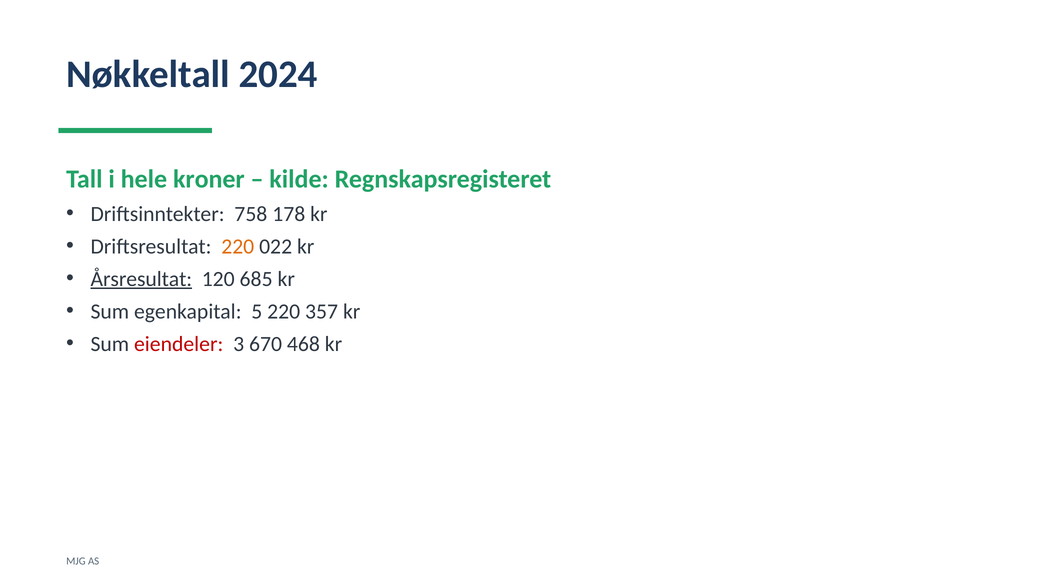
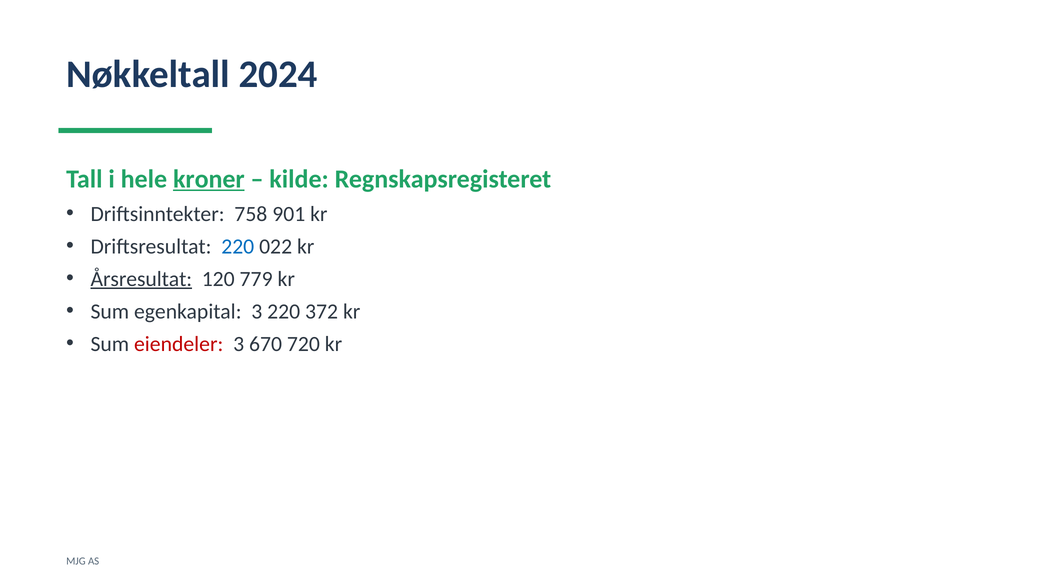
kroner underline: none -> present (209, 179)
178: 178 -> 901 (289, 214)
220 colour: orange -> blue (238, 246)
685: 685 -> 779 (256, 279)
egenkapital 5: 5 -> 3 (257, 311)
357: 357 -> 372 (322, 311)
468: 468 -> 720 (303, 344)
